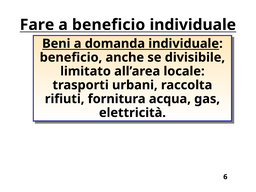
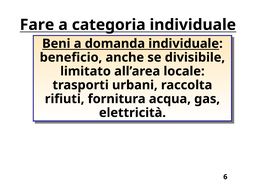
a beneficio: beneficio -> categoria (109, 25)
